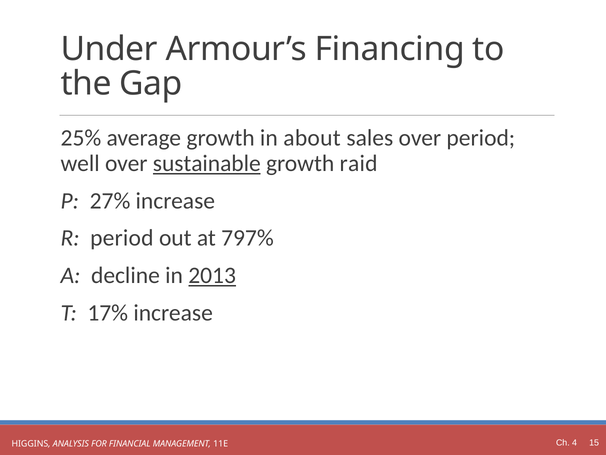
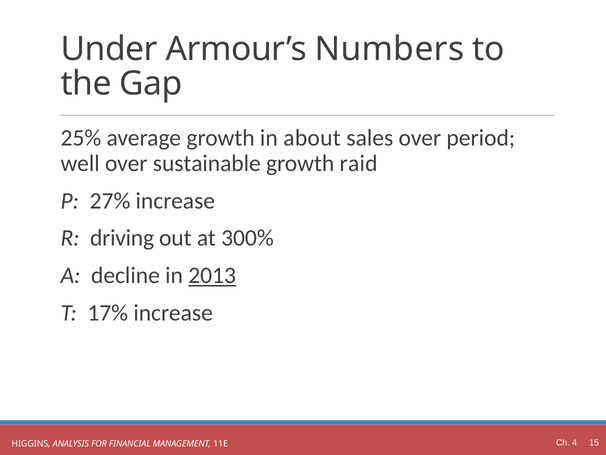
Financing: Financing -> Numbers (389, 49)
sustainable underline: present -> none (207, 163)
R period: period -> driving (122, 238)
797%: 797% -> 300% (247, 238)
